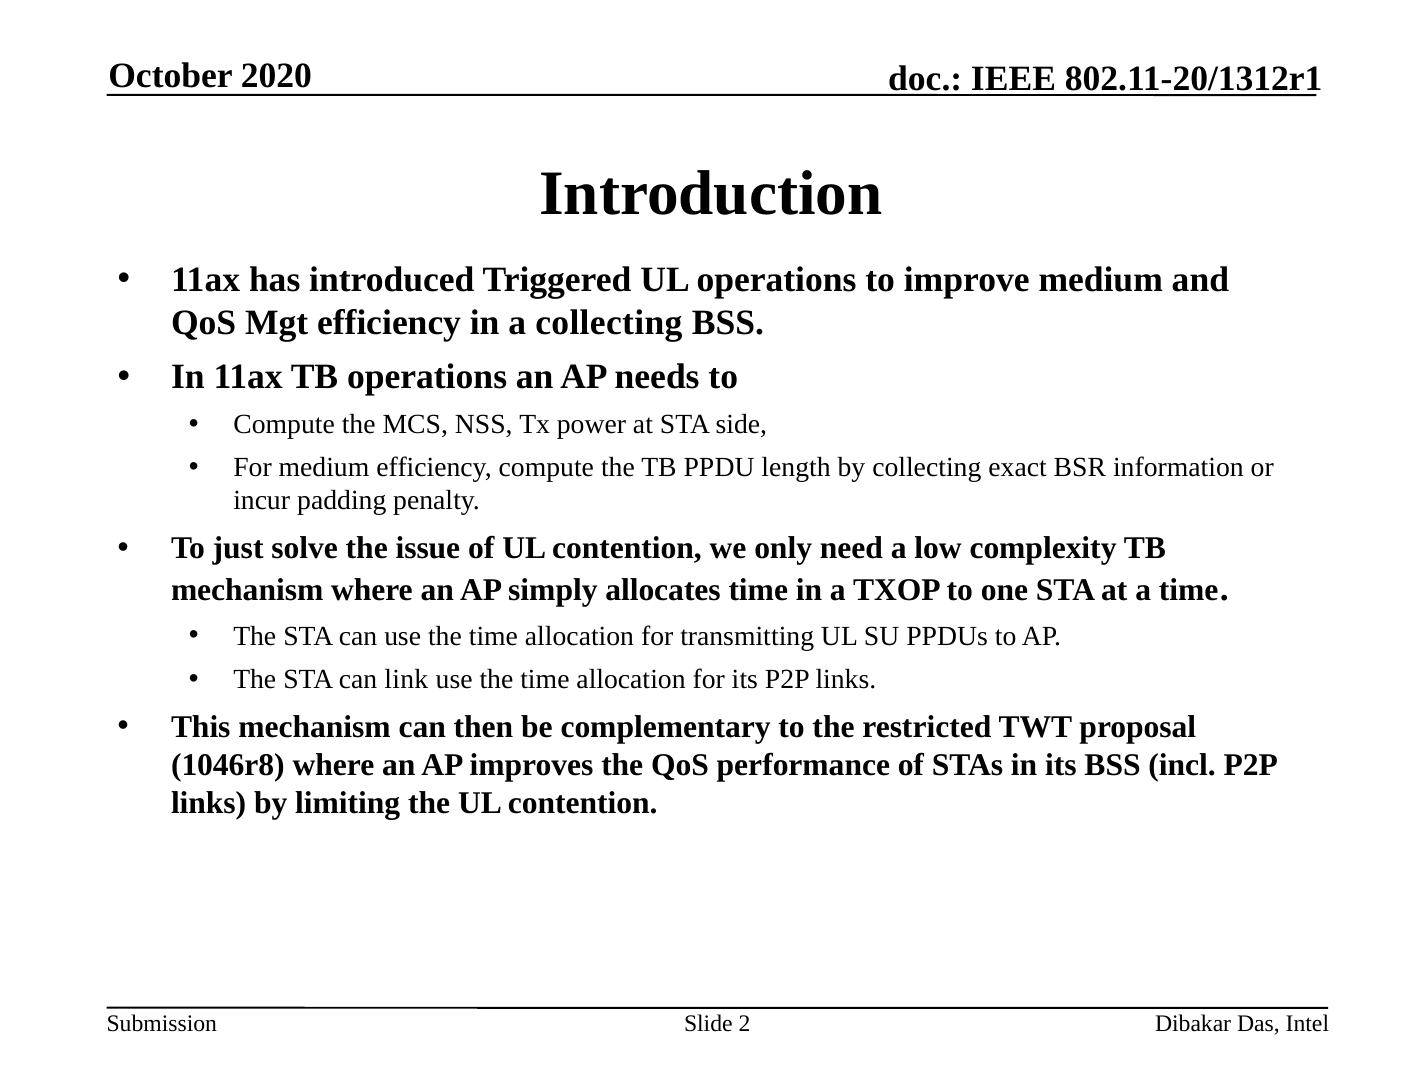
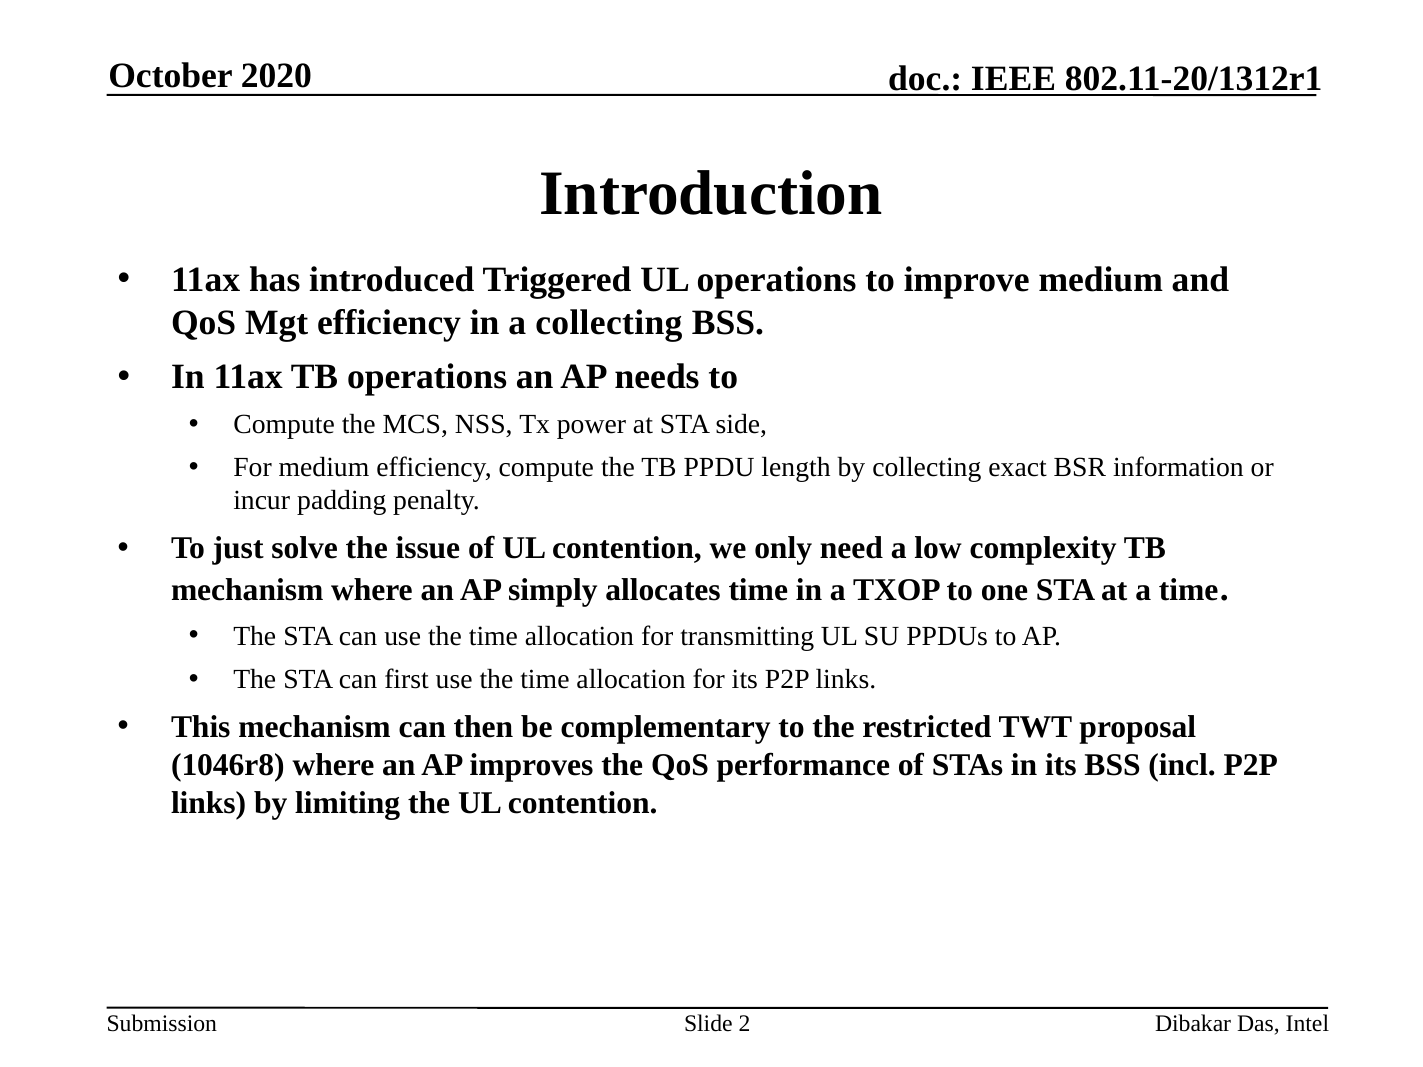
link: link -> first (407, 680)
